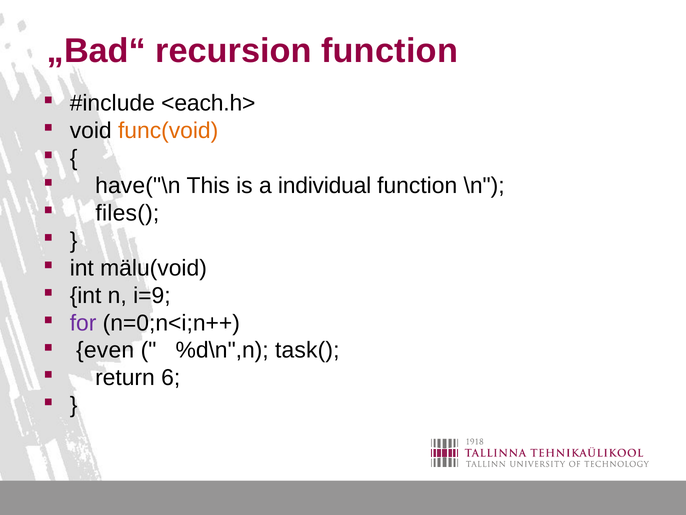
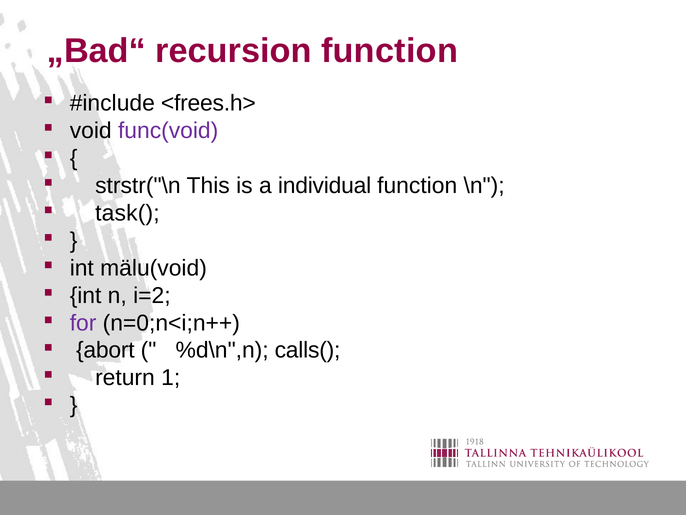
<each.h>: <each.h> -> <frees.h> (208, 103)
func(void colour: orange -> purple (168, 131)
have("\n: have("\n -> strstr("\n (138, 185)
files(: files( -> task( (127, 213)
i=9: i=9 -> i=2 (152, 295)
even: even -> abort (105, 350)
task(: task( -> calls( (308, 350)
6: 6 -> 1 (171, 378)
